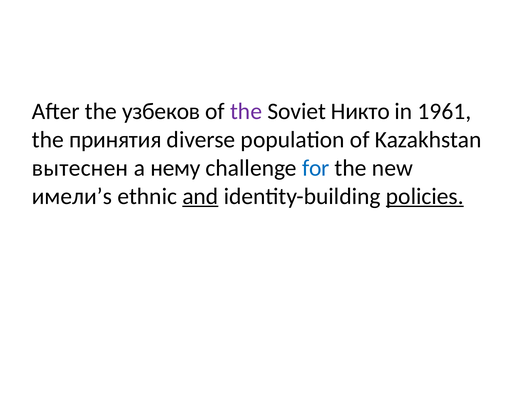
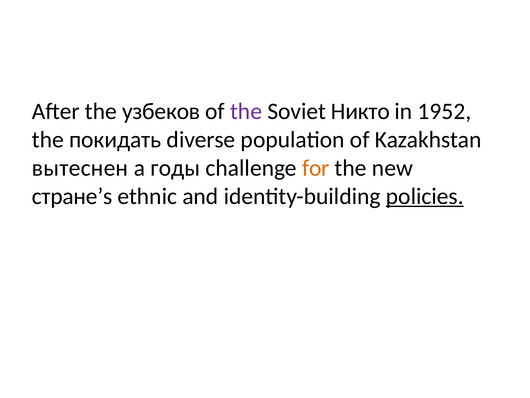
1961: 1961 -> 1952 (444, 111)
принятия: принятия -> покидать (115, 139)
нему: нему -> годы (175, 168)
for colour: blue -> orange (316, 168)
имели’s: имели’s -> стране’s (72, 196)
and underline: present -> none (200, 196)
